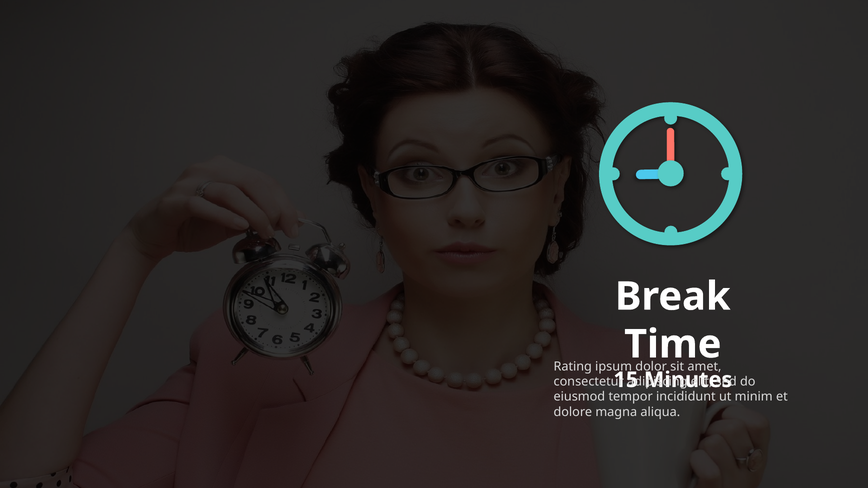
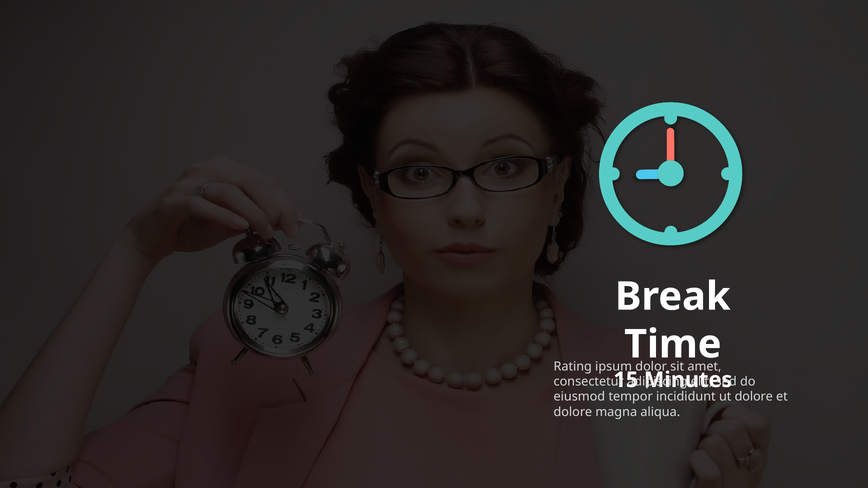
minim: minim -> dolore (754, 397)
